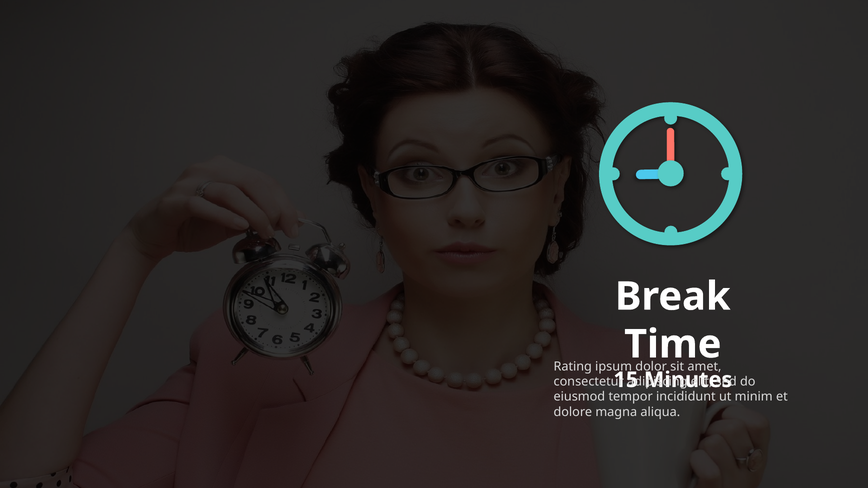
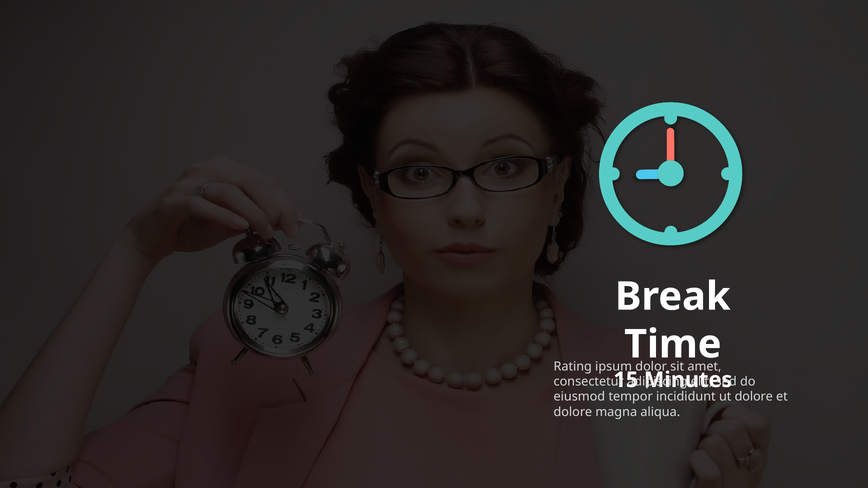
minim: minim -> dolore (754, 397)
